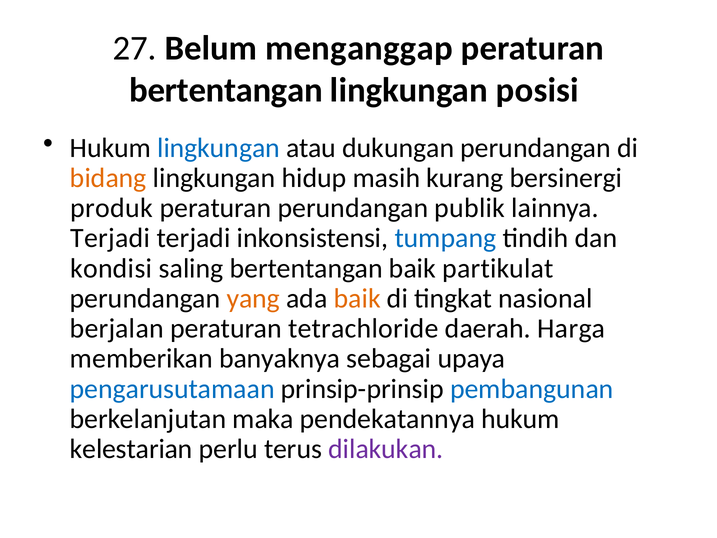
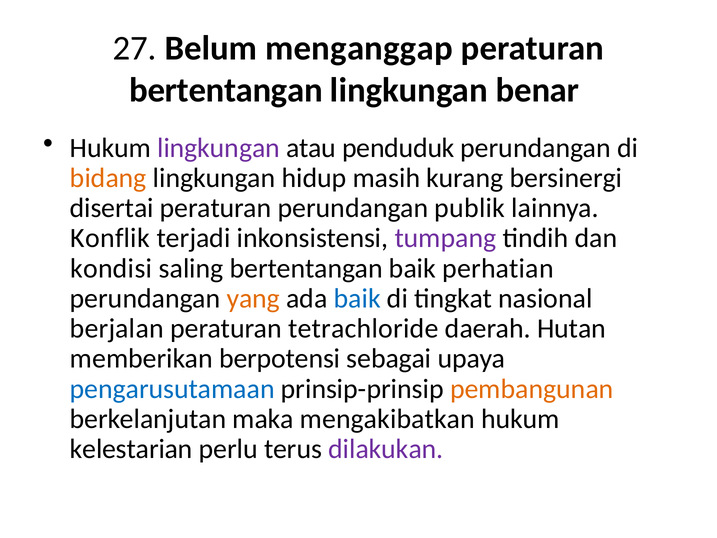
posisi: posisi -> benar (538, 90)
lingkungan colour: blue -> purple (219, 148)
dukungan: dukungan -> penduduk (398, 148)
produk: produk -> disertai (112, 208)
Terjadi: Terjadi -> Konflik (110, 238)
tumpang colour: blue -> purple (445, 238)
partikulat: partikulat -> perhatian (498, 268)
baik colour: orange -> blue (357, 298)
Harga: Harga -> Hutan (572, 328)
banyaknya: banyaknya -> berpotensi (280, 359)
pembangunan colour: blue -> orange (532, 389)
pendekatannya: pendekatannya -> mengakibatkan (387, 419)
